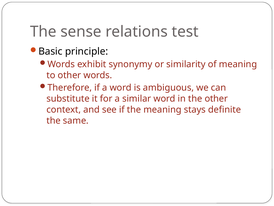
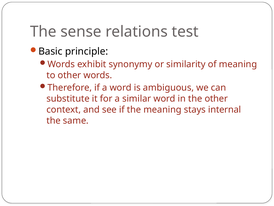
definite: definite -> internal (225, 109)
